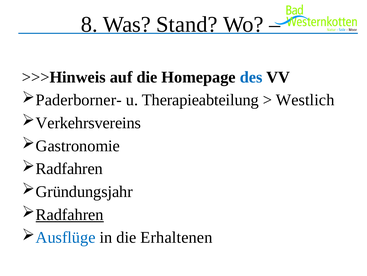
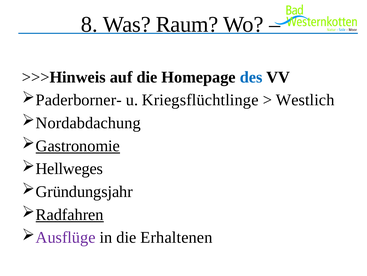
Stand: Stand -> Raum (187, 24)
Therapieabteilung: Therapieabteilung -> Kriegsflüchtlinge (200, 100)
Verkehrsvereins: Verkehrsvereins -> Nordabdachung (88, 123)
Gastronomie underline: none -> present (78, 145)
Radfahren: Radfahren -> Hellweges (69, 168)
Ausflüge colour: blue -> purple (66, 237)
